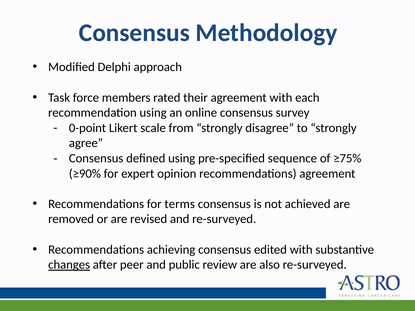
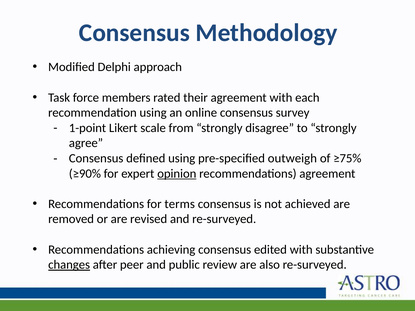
0-point: 0-point -> 1-point (88, 128)
sequence: sequence -> outweigh (292, 158)
opinion underline: none -> present (177, 174)
